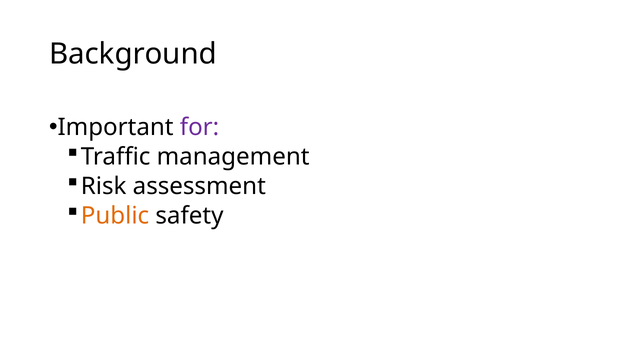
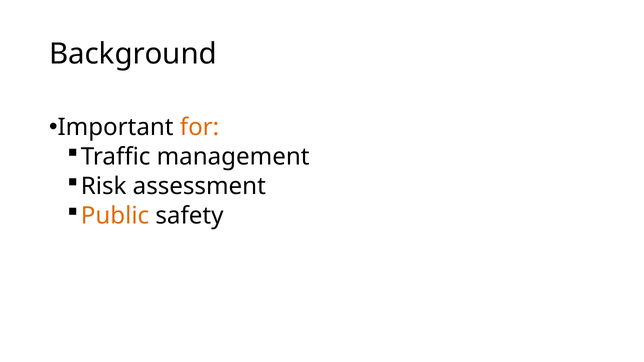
for colour: purple -> orange (200, 127)
